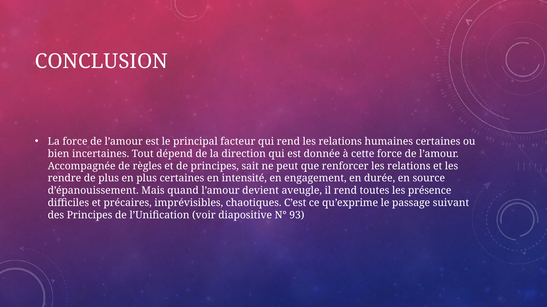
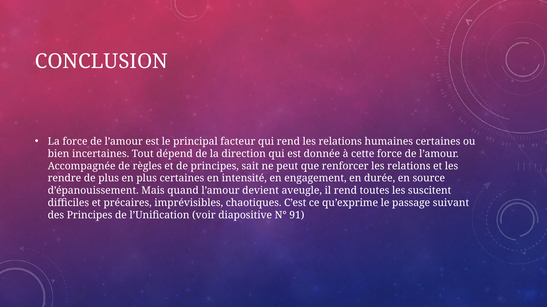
présence: présence -> suscitent (430, 191)
93: 93 -> 91 (297, 216)
